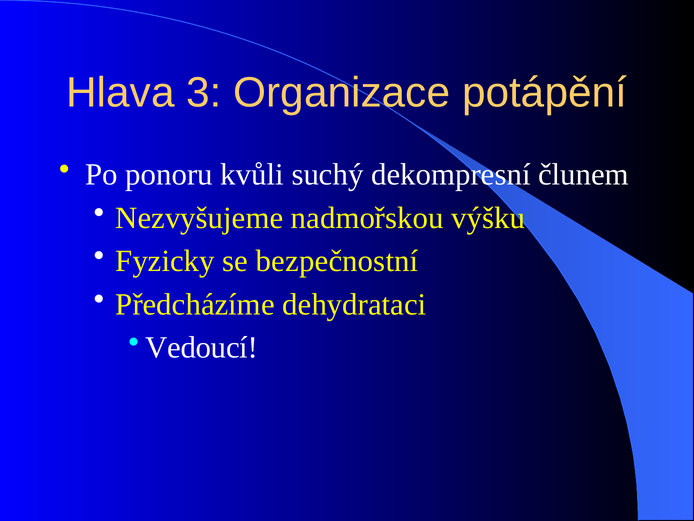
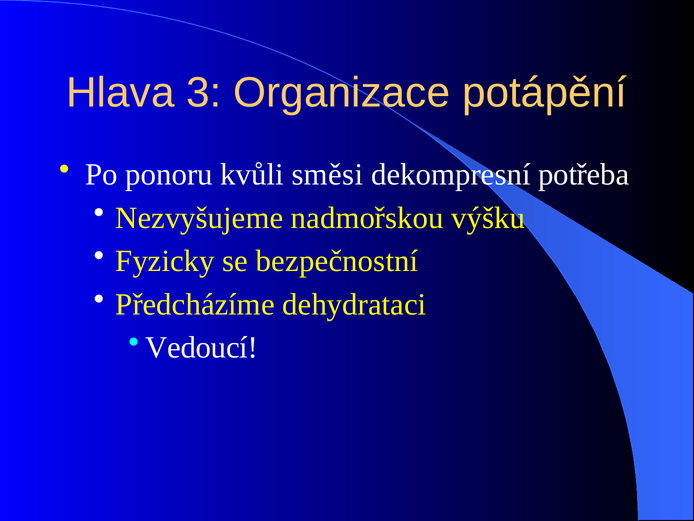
suchý: suchý -> směsi (327, 175)
člunem: člunem -> potřeba (584, 175)
